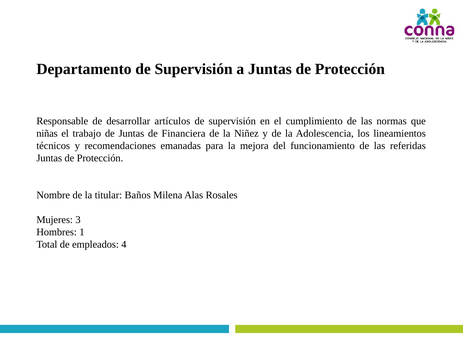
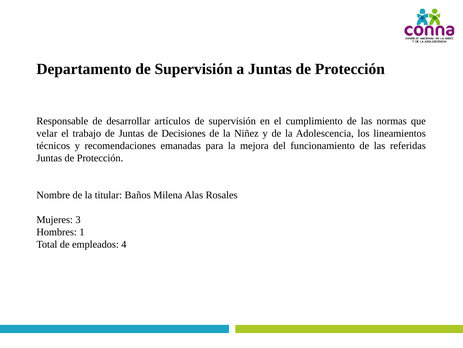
niñas: niñas -> velar (47, 133)
Financiera: Financiera -> Decisiones (184, 133)
